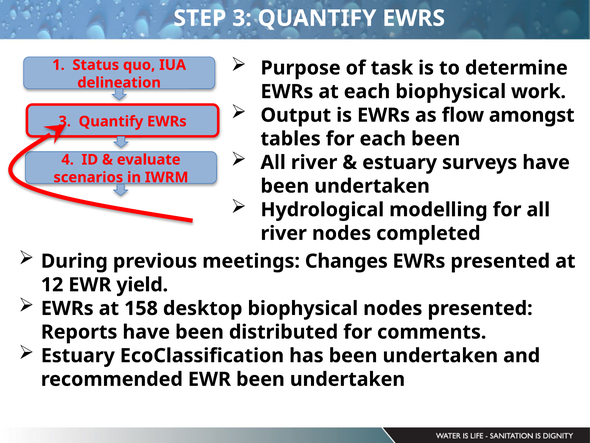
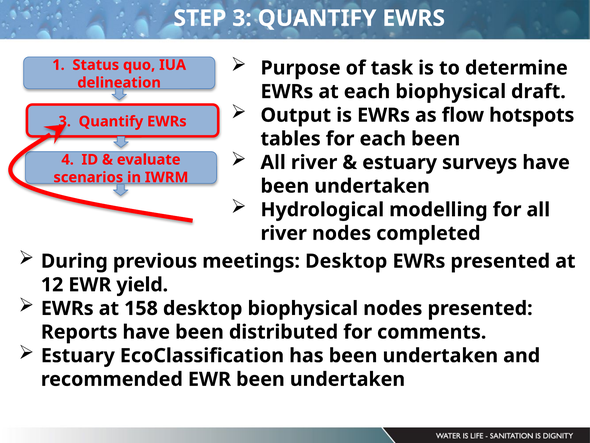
work: work -> draft (538, 92)
amongst: amongst -> hotspots (532, 115)
meetings Changes: Changes -> Desktop (346, 261)
